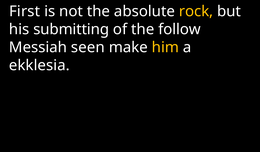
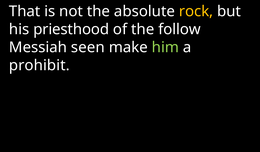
First: First -> That (25, 11)
submitting: submitting -> priesthood (71, 29)
him colour: yellow -> light green (165, 47)
ekklesia: ekklesia -> prohibit (39, 65)
